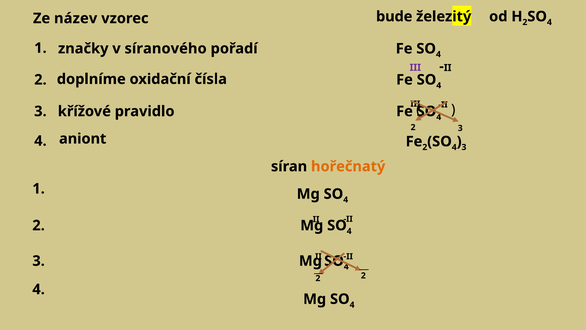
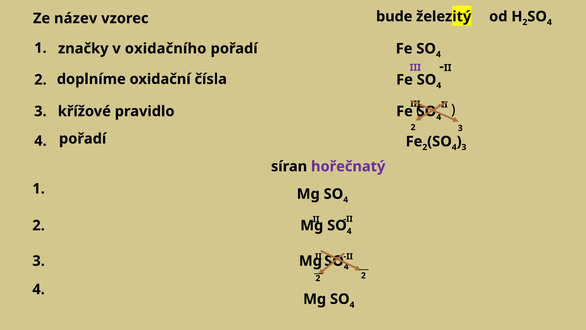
síranového: síranového -> oxidačního (166, 49)
4 aniont: aniont -> pořadí (83, 139)
hořečnatý colour: orange -> purple (348, 166)
